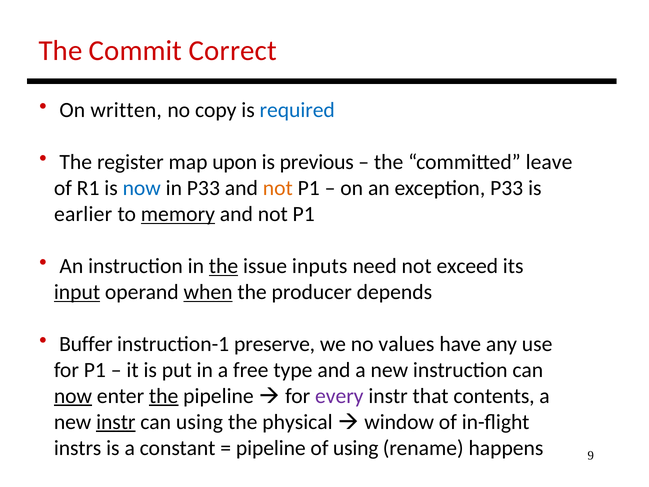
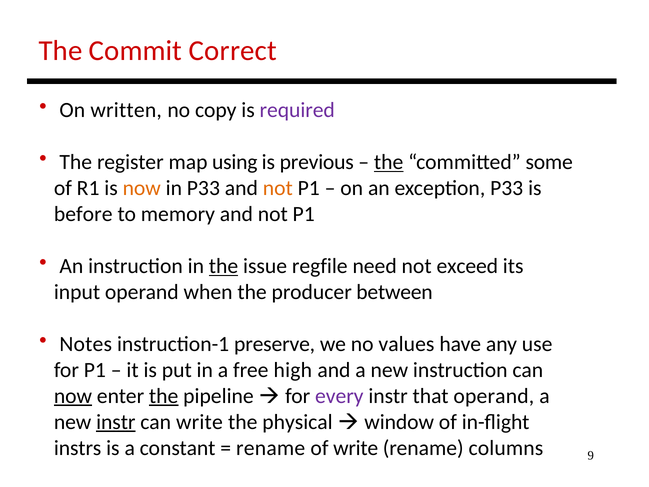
required colour: blue -> purple (297, 110)
upon: upon -> using (235, 162)
the underline: none -> present (389, 162)
leave: leave -> some (549, 162)
now colour: blue -> orange (142, 188)
earlier: earlier -> before (83, 214)
memory underline: present -> none (178, 214)
inputs: inputs -> regfile (320, 266)
input underline: present -> none (77, 292)
when underline: present -> none (208, 292)
depends: depends -> between (395, 292)
Buffer: Buffer -> Notes (86, 344)
type: type -> high (293, 370)
that contents: contents -> operand (494, 396)
can using: using -> write (199, 422)
pipeline: pipeline -> rename (271, 448)
of using: using -> write (356, 448)
happens: happens -> columns (506, 448)
